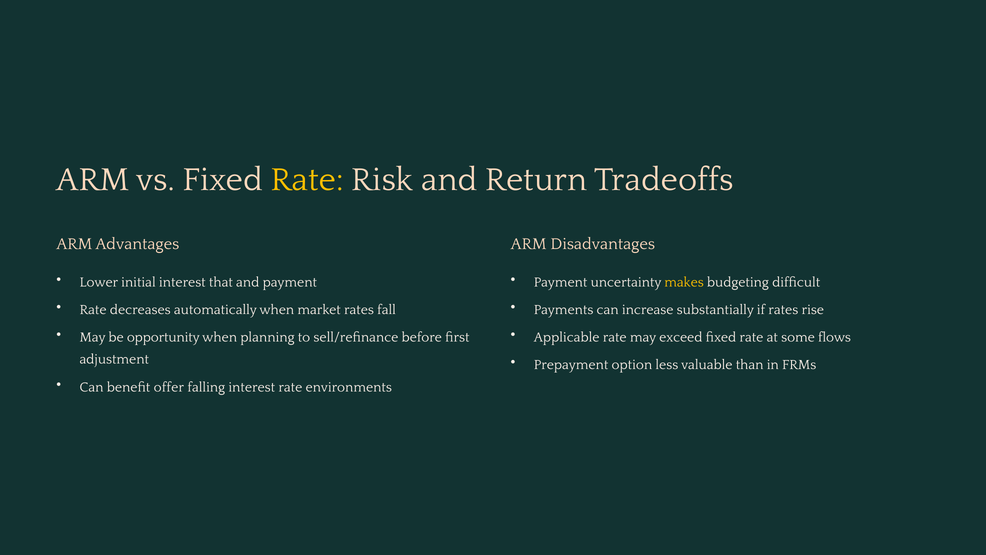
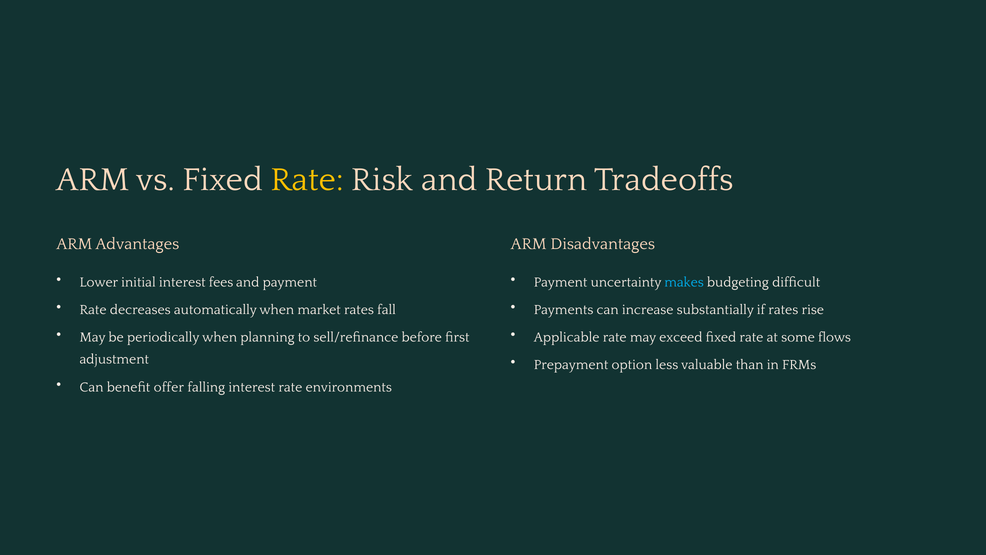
that: that -> fees (221, 282)
makes colour: yellow -> light blue (684, 282)
opportunity: opportunity -> periodically (163, 337)
